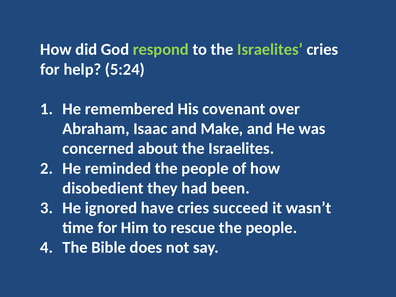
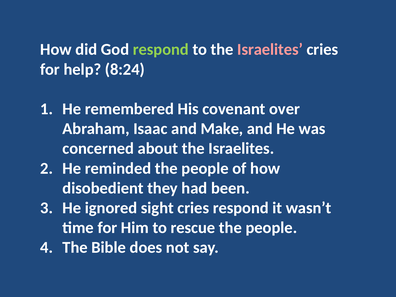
Israelites colour: light green -> pink (270, 50)
5:24: 5:24 -> 8:24 (125, 69)
have: have -> sight (157, 208)
cries succeed: succeed -> respond (241, 208)
